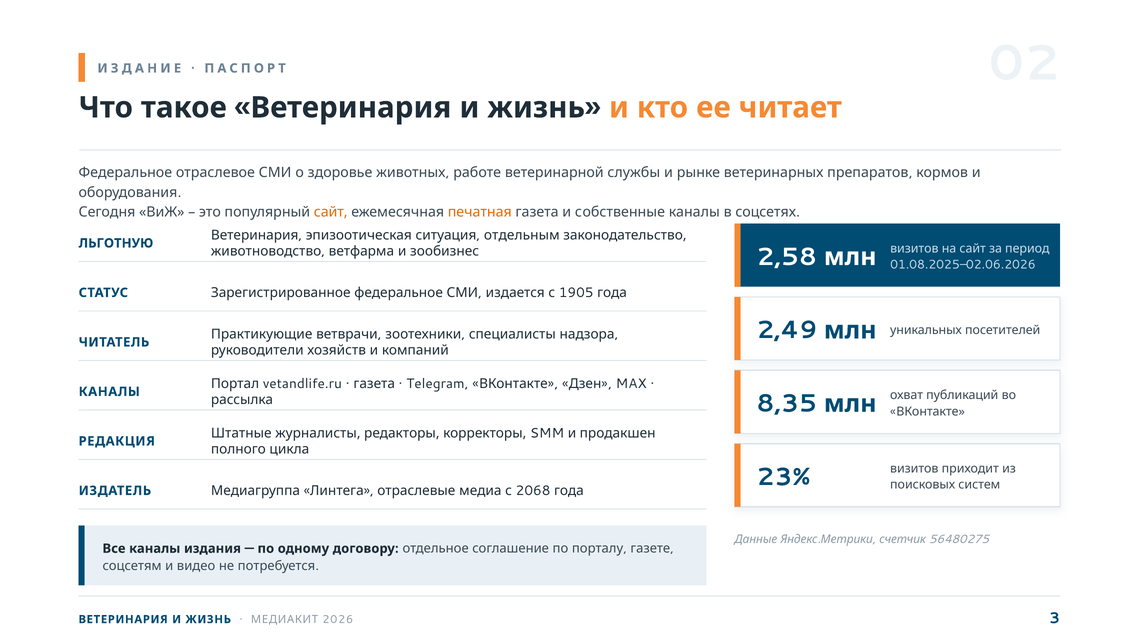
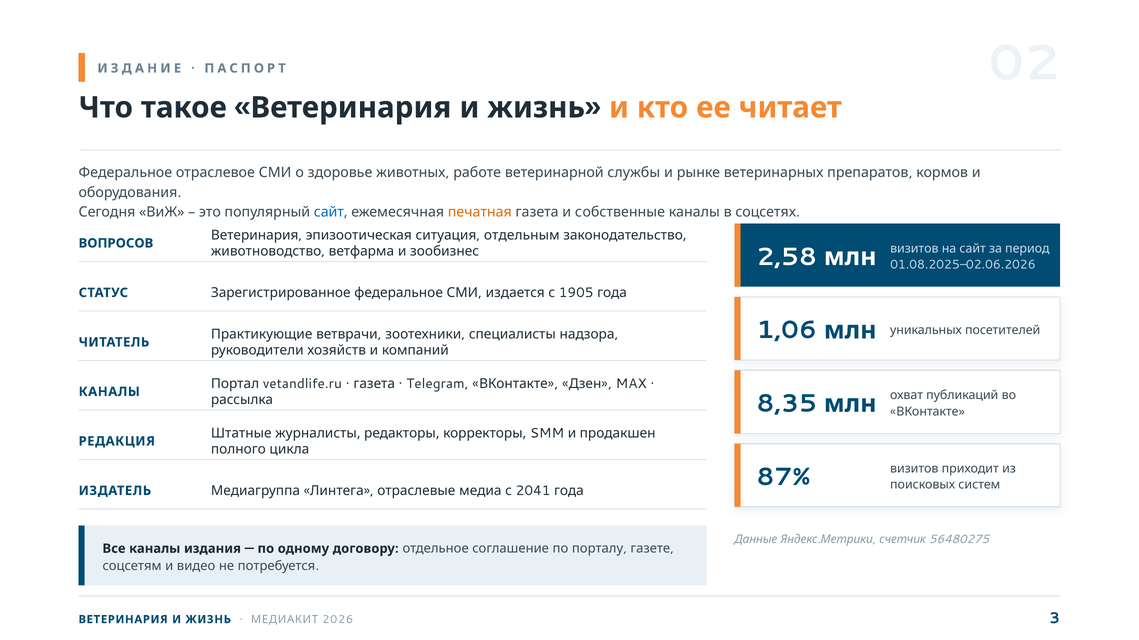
сайт colour: orange -> blue (331, 212)
ЛЬГОТНУЮ: ЛЬГОТНУЮ -> ВОПРОСОВ (116, 243)
2,49: 2,49 -> 1,06 (787, 331)
23%: 23% -> 87% (784, 478)
2068: 2068 -> 2041 (533, 491)
